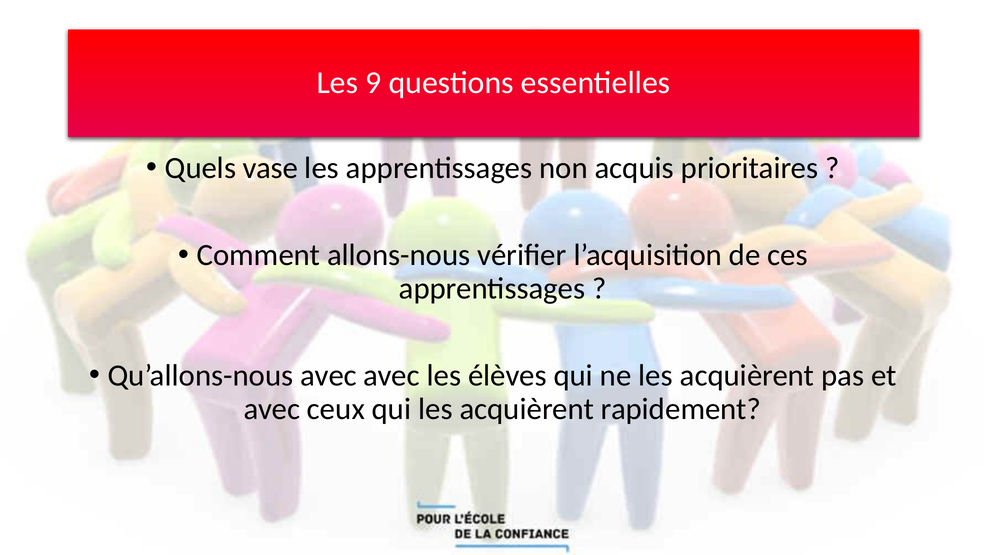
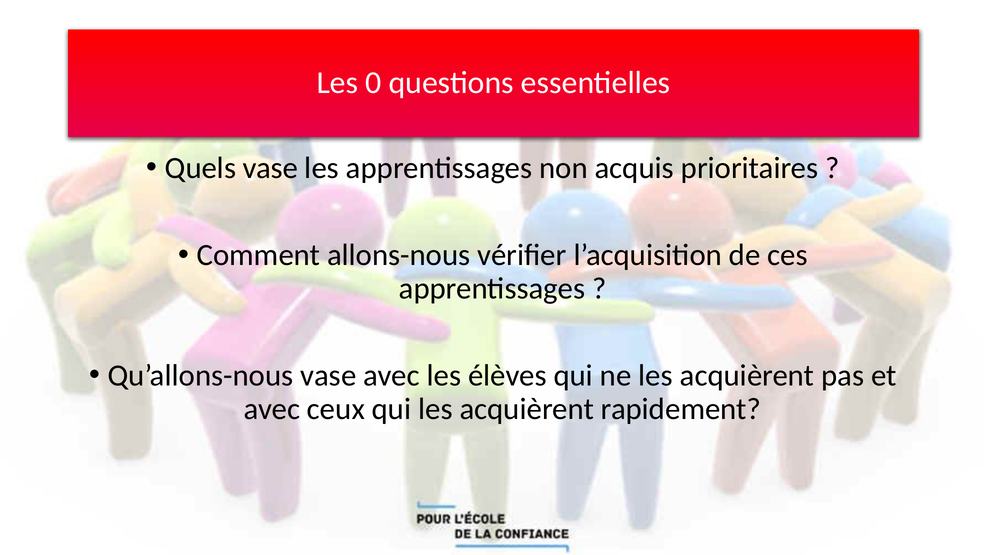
9: 9 -> 0 (373, 83)
Qu’allons-nous avec: avec -> vase (328, 376)
